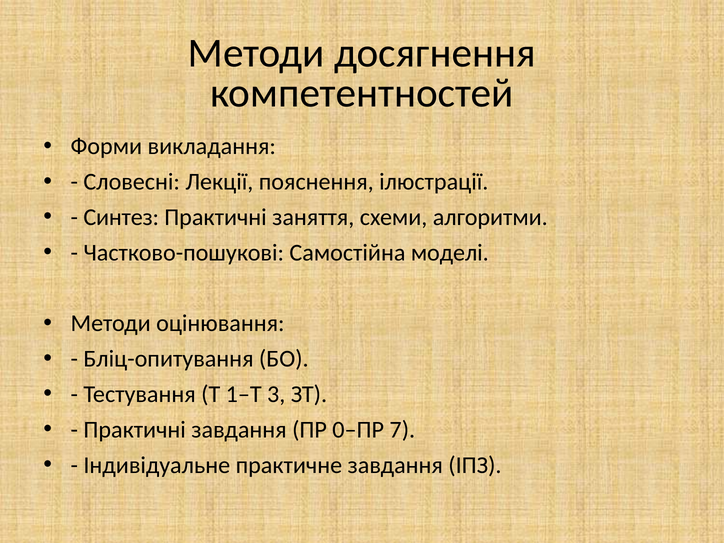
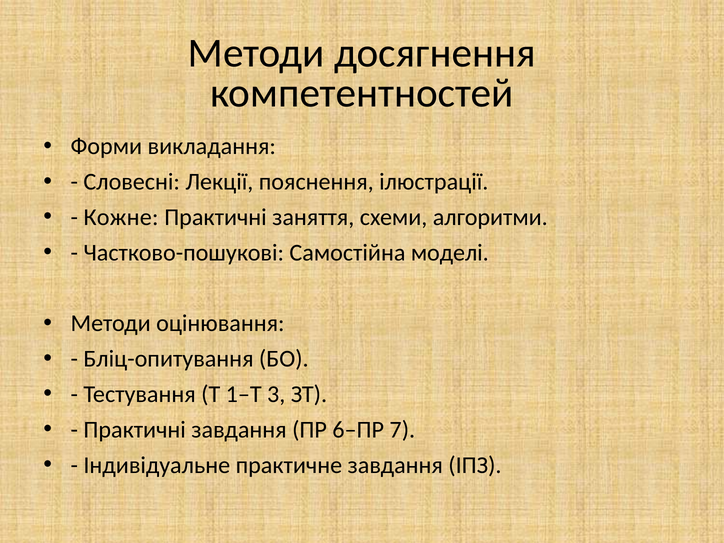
Синтез: Синтез -> Кожне (121, 217)
0–ПР: 0–ПР -> 6–ПР (358, 430)
